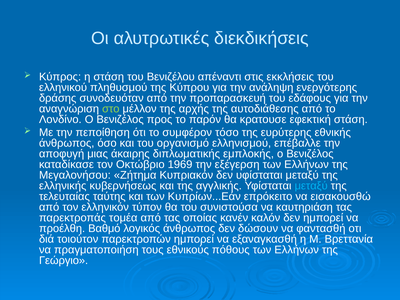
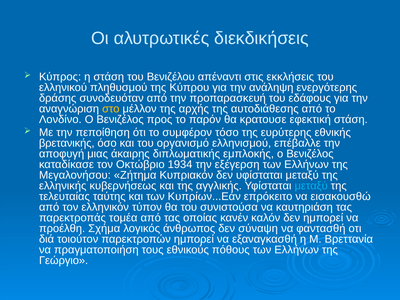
στο colour: light green -> yellow (111, 109)
άνθρωπος: άνθρωπος -> βρετανικής (67, 143)
1969: 1969 -> 1934 (180, 165)
Βαθμό: Βαθμό -> Σχήμα (104, 229)
δώσουν: δώσουν -> σύναψη (258, 229)
